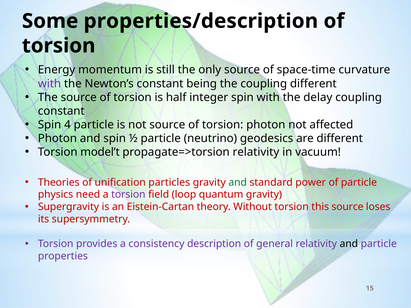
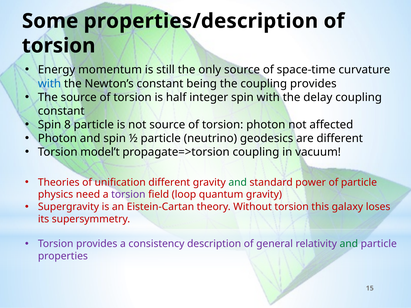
with colour: purple -> blue (49, 84)
coupling different: different -> provides (313, 84)
4: 4 -> 8 (67, 125)
propagate=>torsion relativity: relativity -> coupling (256, 152)
unification particles: particles -> different (169, 182)
this source: source -> galaxy (347, 207)
and colour: black -> green (349, 244)
